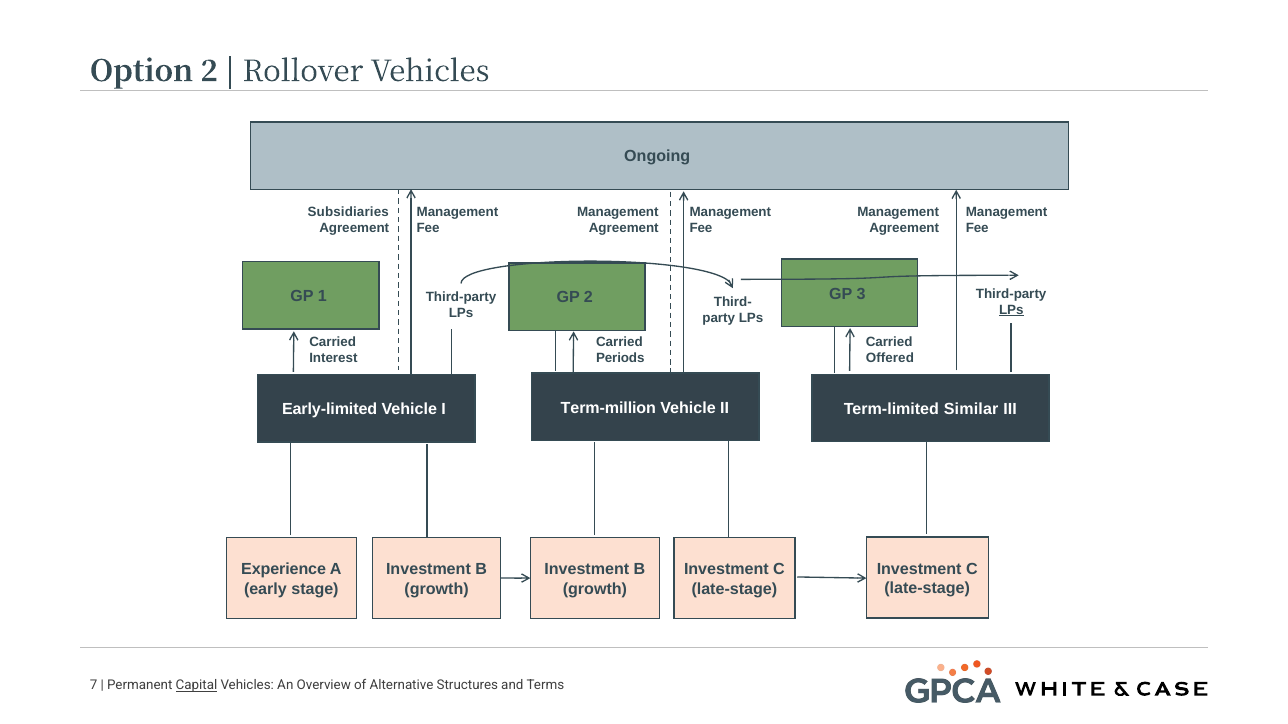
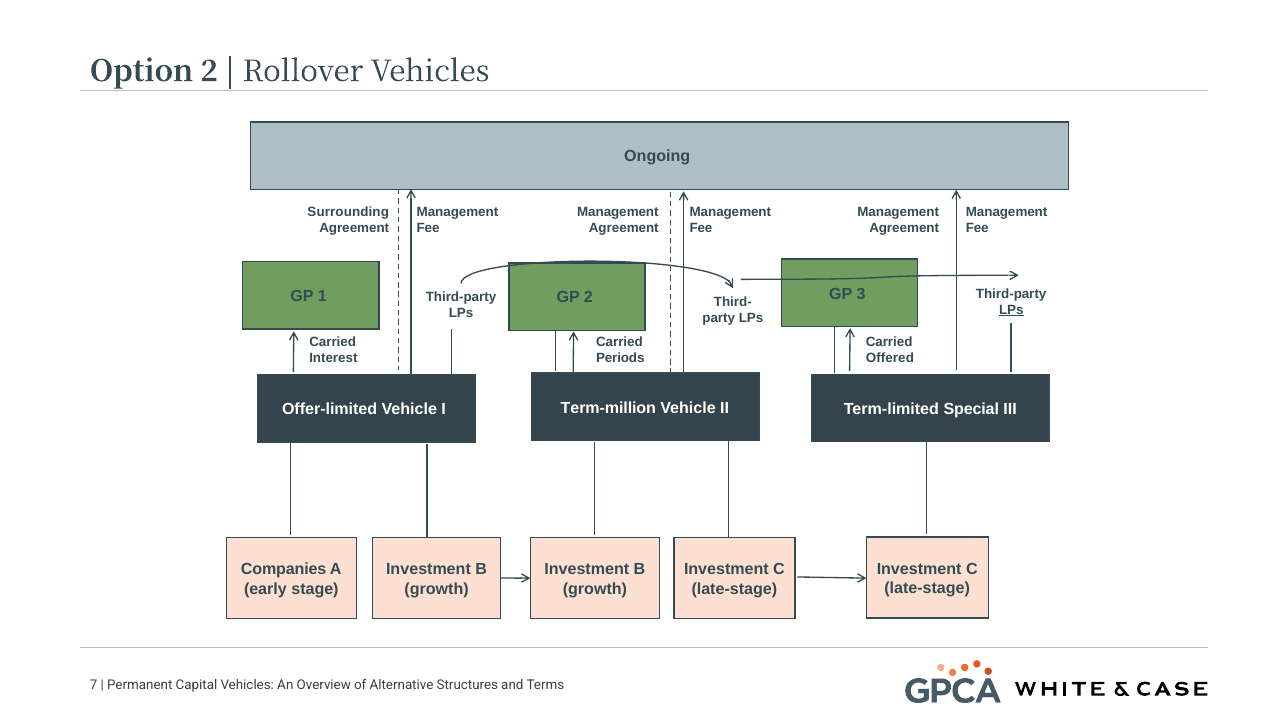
Subsidiaries: Subsidiaries -> Surrounding (348, 212)
Early-limited: Early-limited -> Offer-limited (330, 410)
Similar: Similar -> Special (971, 409)
Experience: Experience -> Companies (284, 570)
Capital underline: present -> none (196, 686)
